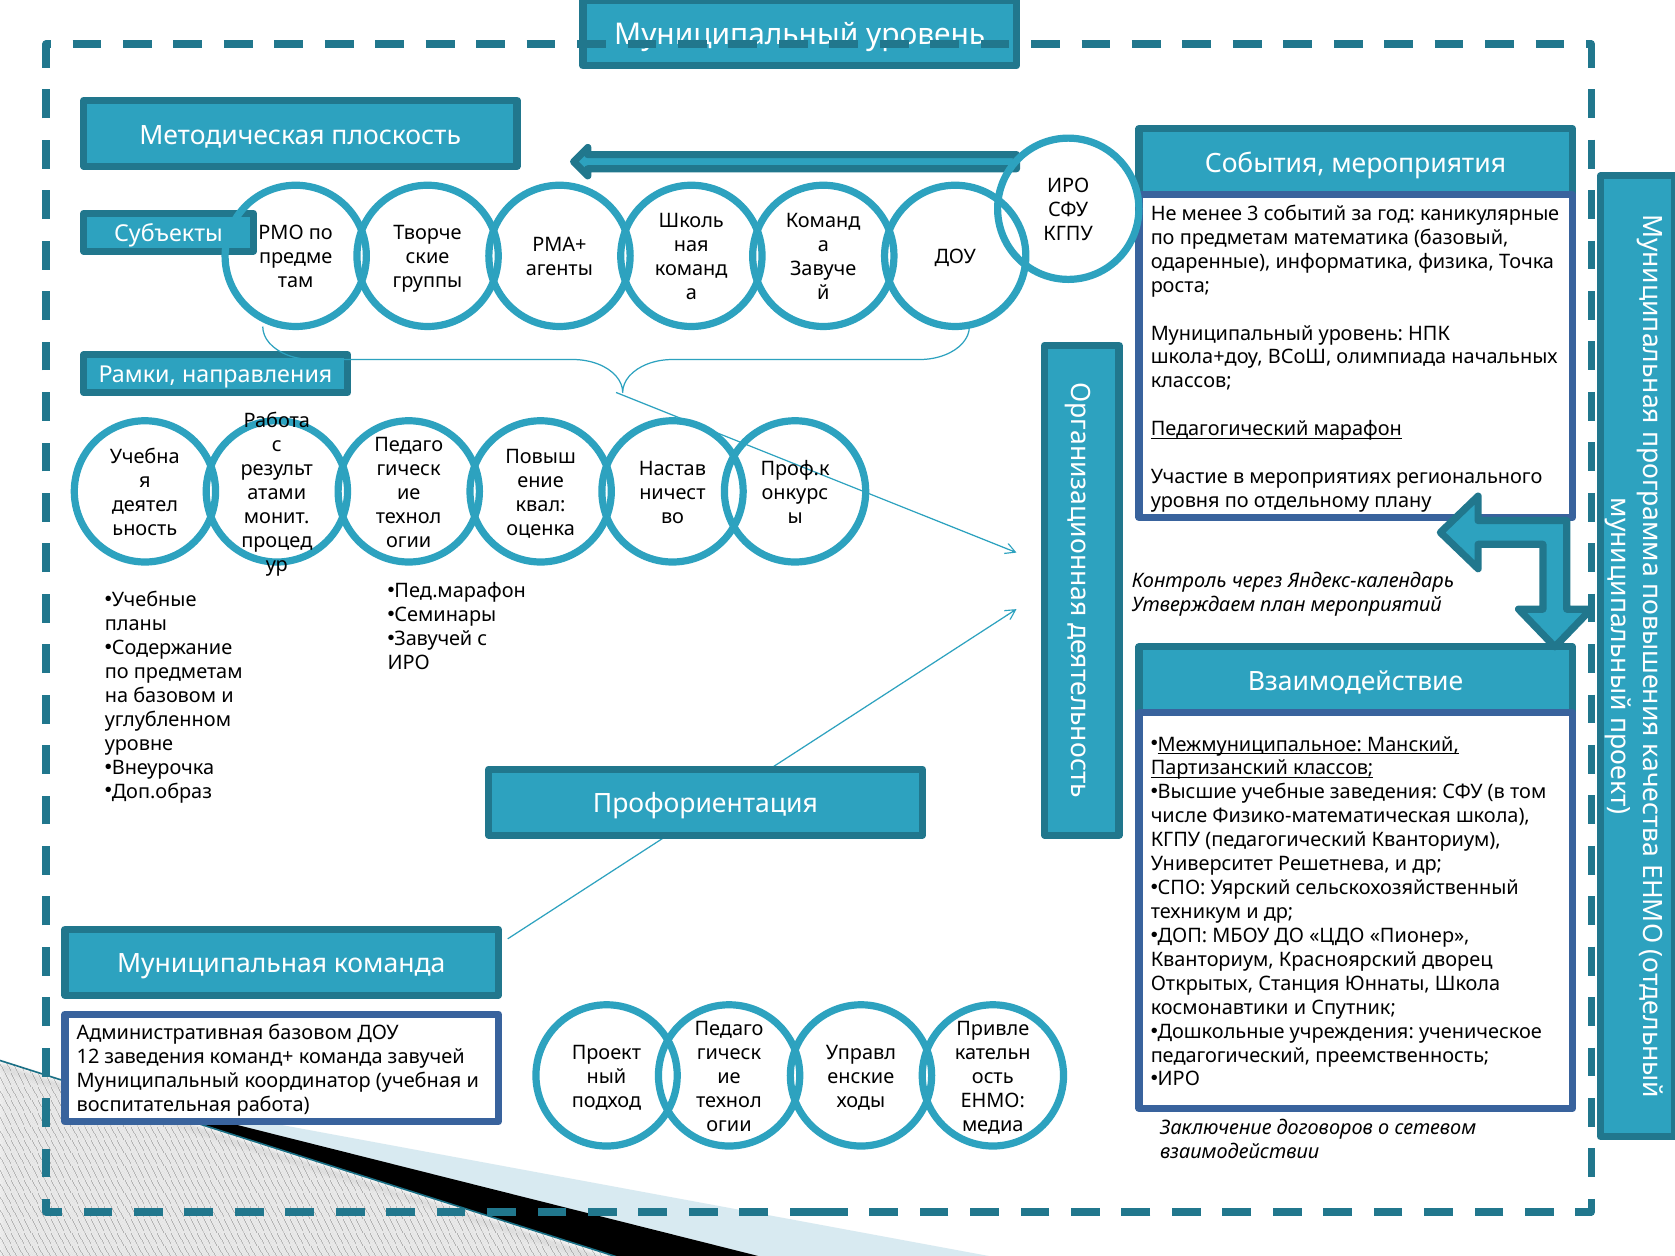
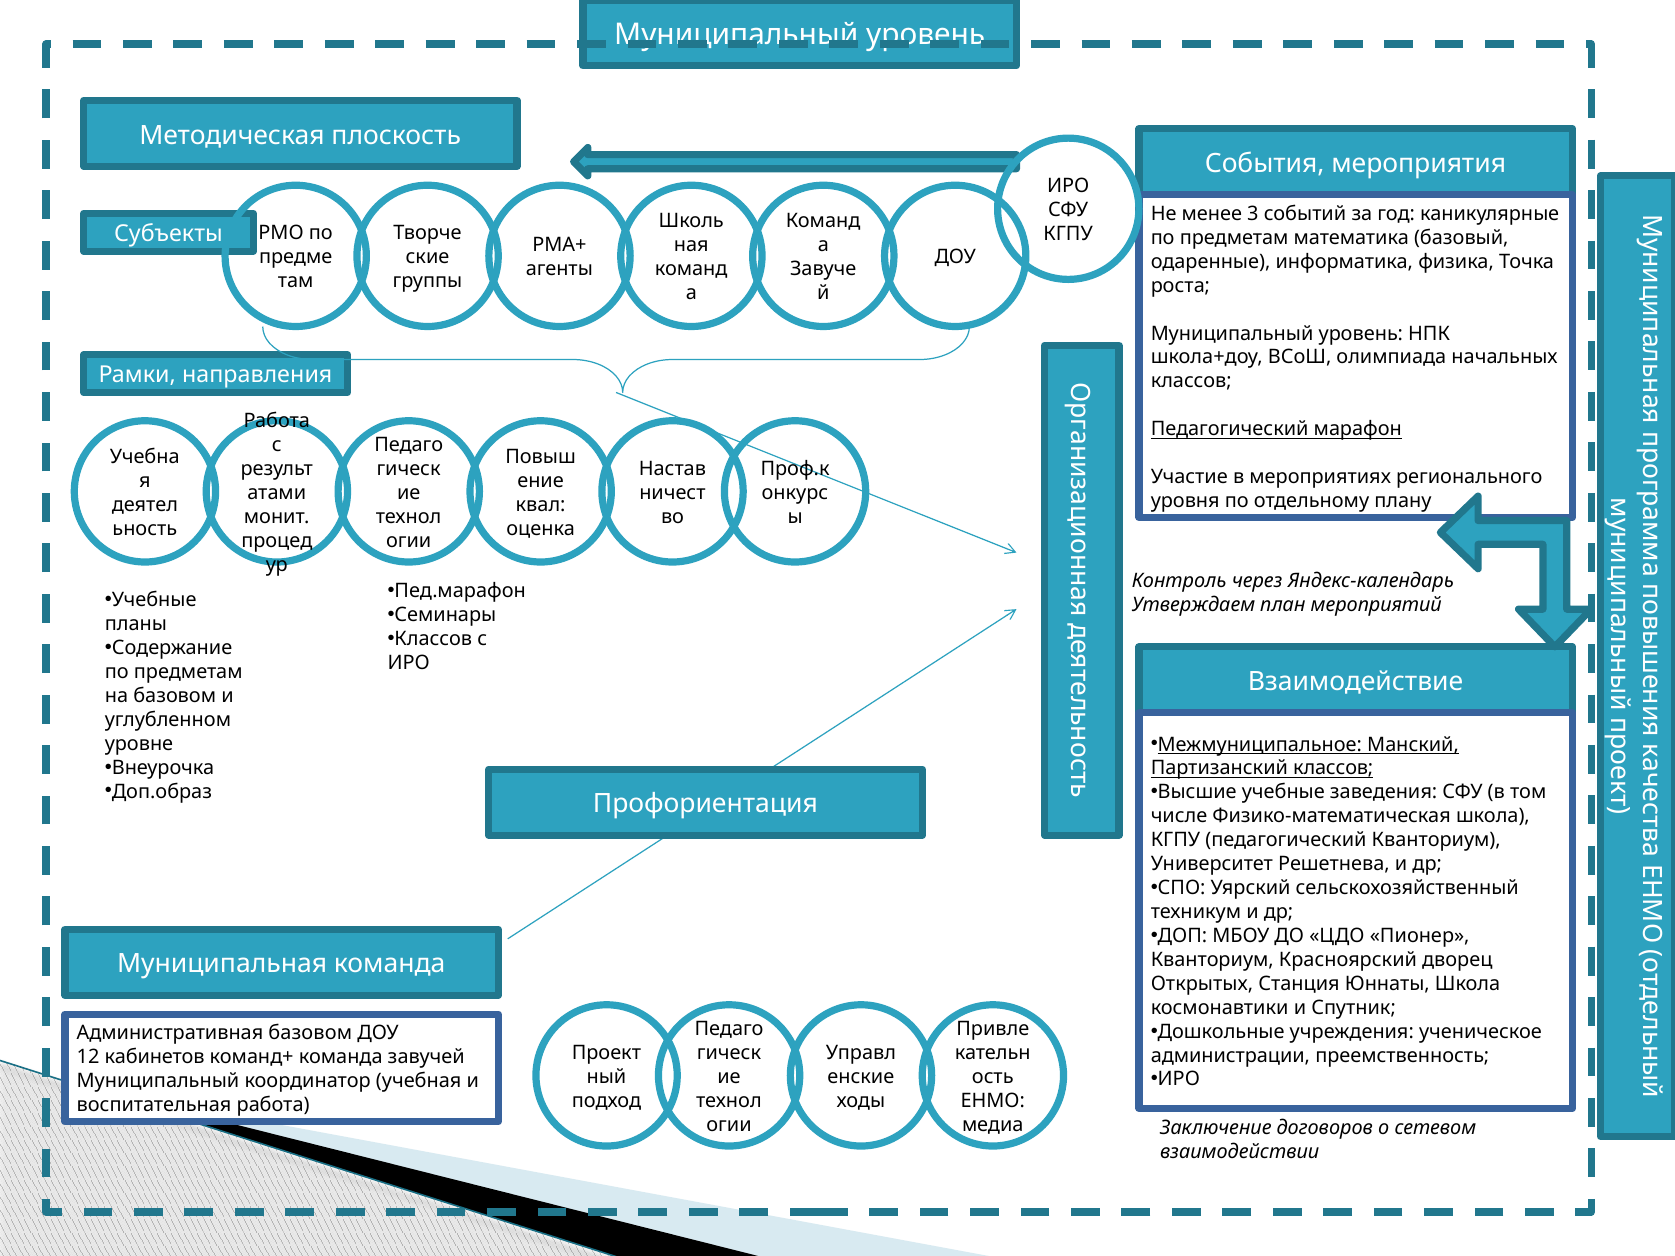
Завучей: Завучей -> Классов (433, 639)
педагогический: педагогический -> администрации (1230, 1056)
12 заведения: заведения -> кабинетов (155, 1058)
